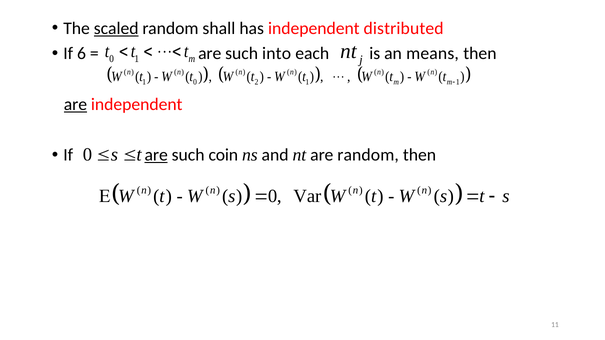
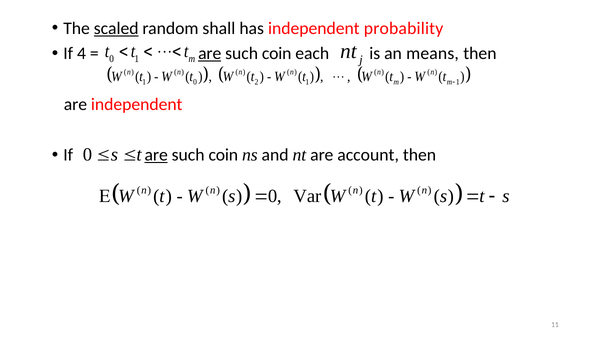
distributed: distributed -> probability (404, 28)
6: 6 -> 4 (81, 54)
are underline: none -> present (210, 54)
into: into -> coin (277, 54)
are underline: present -> none (75, 104)
are random: random -> account (368, 155)
